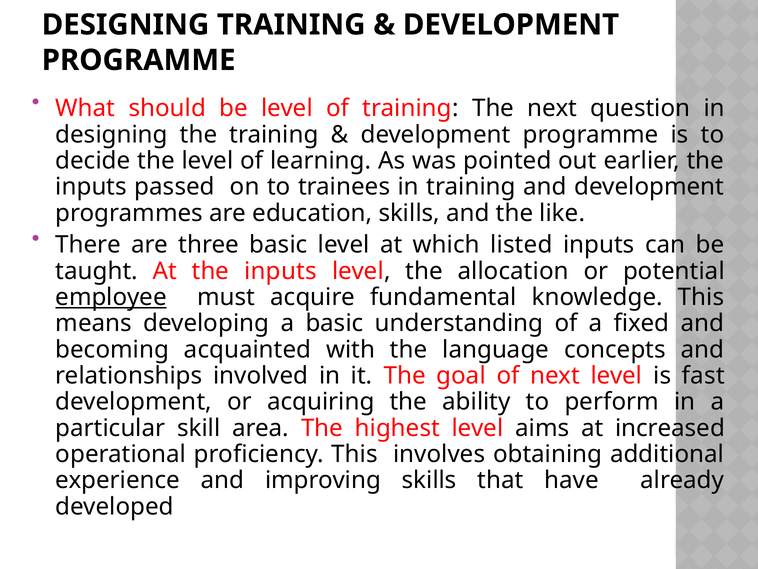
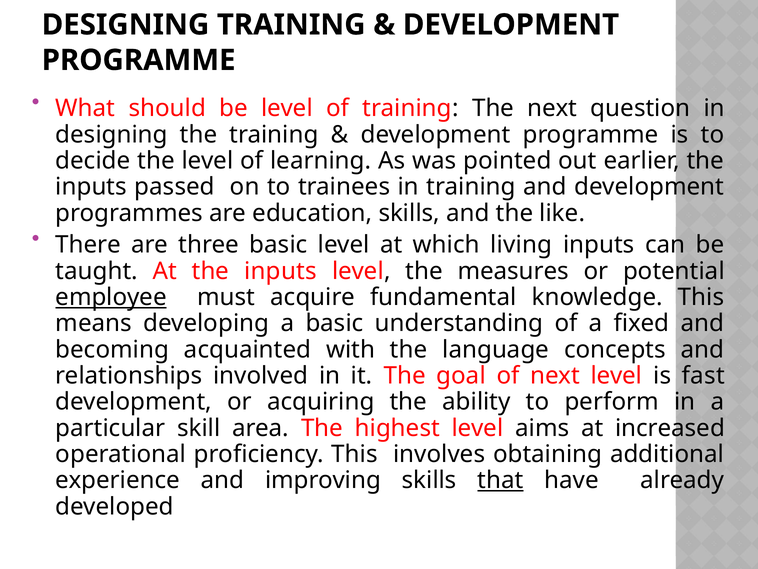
listed: listed -> living (521, 245)
allocation: allocation -> measures (513, 271)
that underline: none -> present (500, 480)
